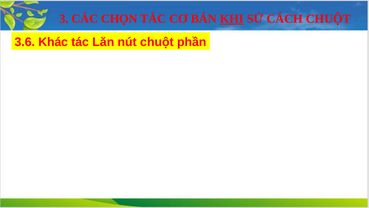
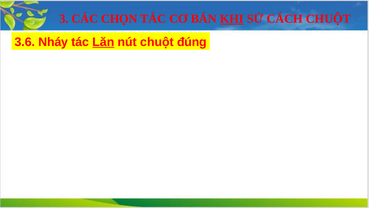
Khác: Khác -> Nháy (53, 42)
Lăn underline: none -> present (103, 42)
phần: phần -> đúng (192, 42)
